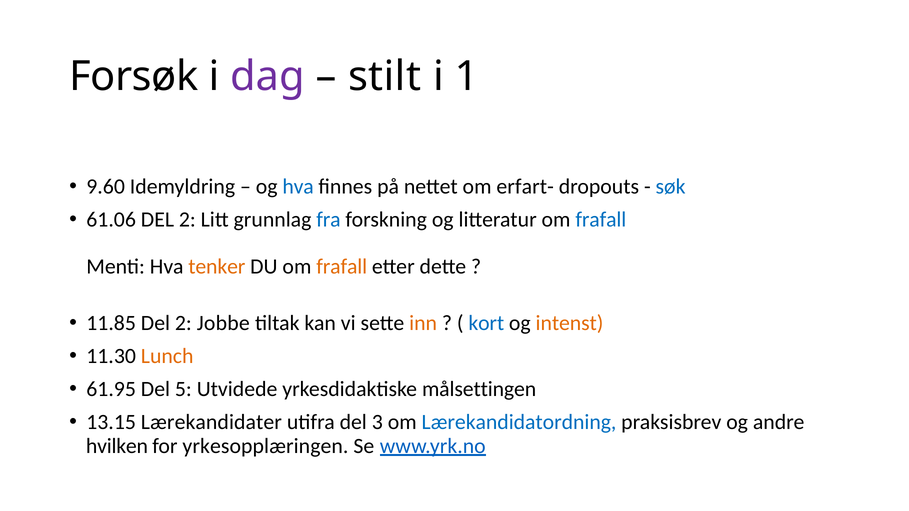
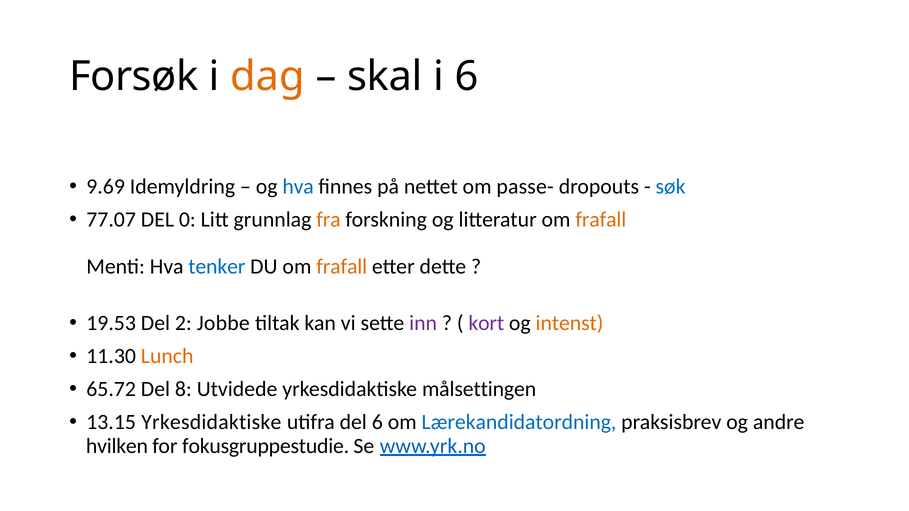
dag colour: purple -> orange (268, 76)
stilt: stilt -> skal (385, 76)
i 1: 1 -> 6 (466, 76)
9.60: 9.60 -> 9.69 (106, 187)
erfart-: erfart- -> passe- (525, 187)
61.06: 61.06 -> 77.07 (111, 220)
2: 2 -> 0 (187, 220)
fra colour: blue -> orange (328, 220)
frafall colour: blue -> orange (601, 220)
tenker colour: orange -> blue (217, 267)
11.85: 11.85 -> 19.53 (111, 323)
inn colour: orange -> purple (423, 323)
kort colour: blue -> purple (486, 323)
61.95: 61.95 -> 65.72 (111, 389)
5: 5 -> 8 (183, 389)
13.15 Lærekandidater: Lærekandidater -> Yrkesdidaktiske (211, 422)
del 3: 3 -> 6 (377, 422)
yrkesopplæringen: yrkesopplæringen -> fokusgruppestudie (266, 446)
